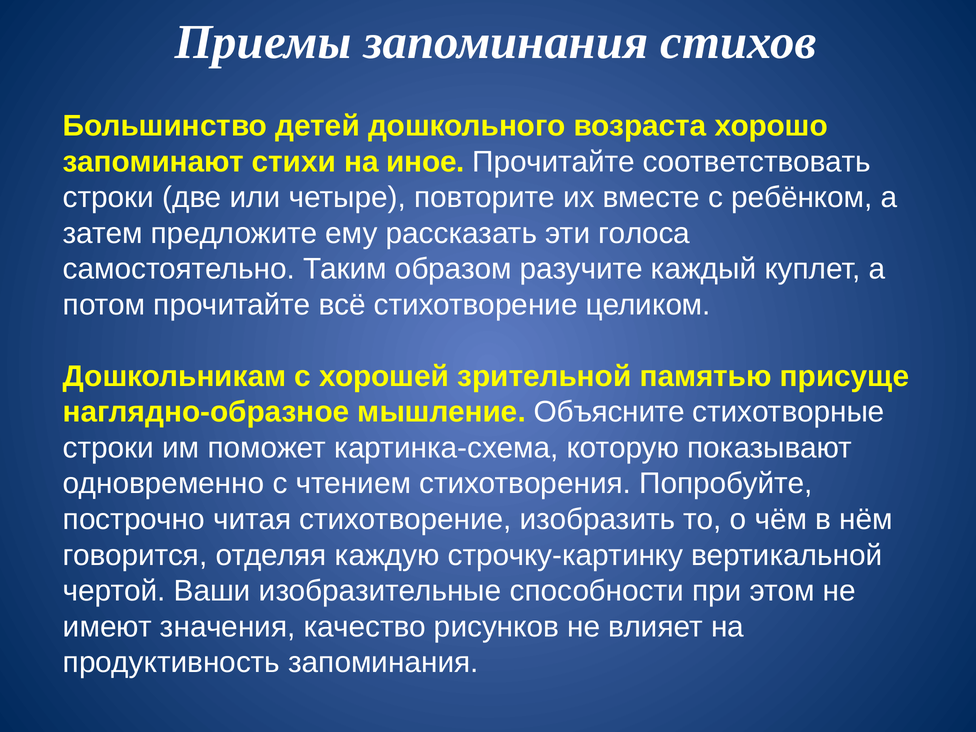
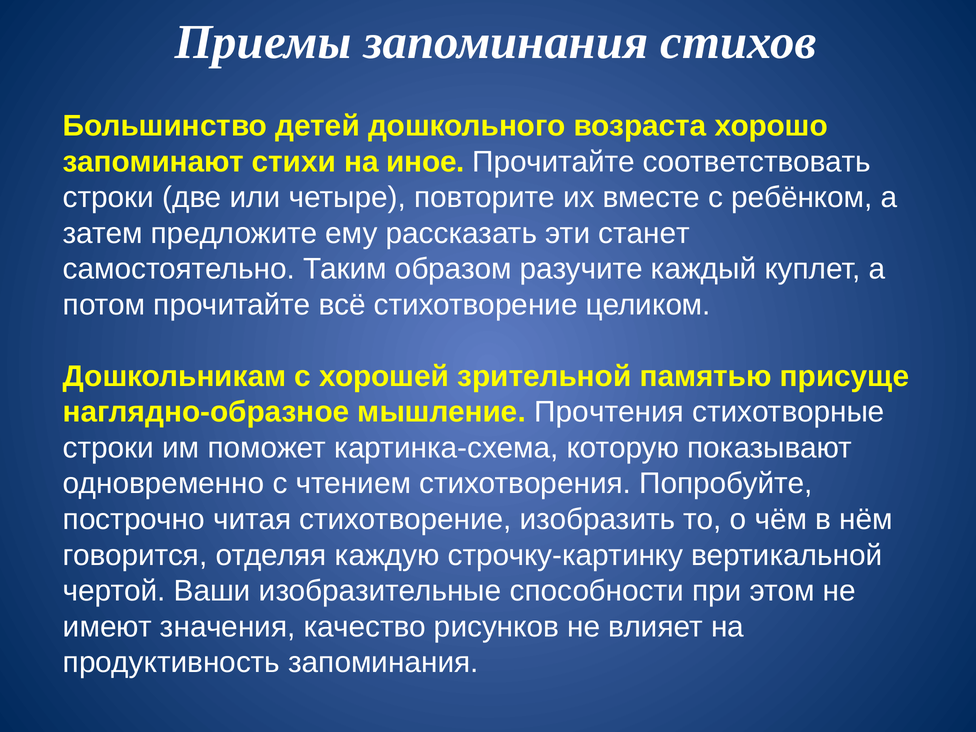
голоса: голоса -> станет (644, 233)
Объясните: Объясните -> Прочтения (609, 412)
